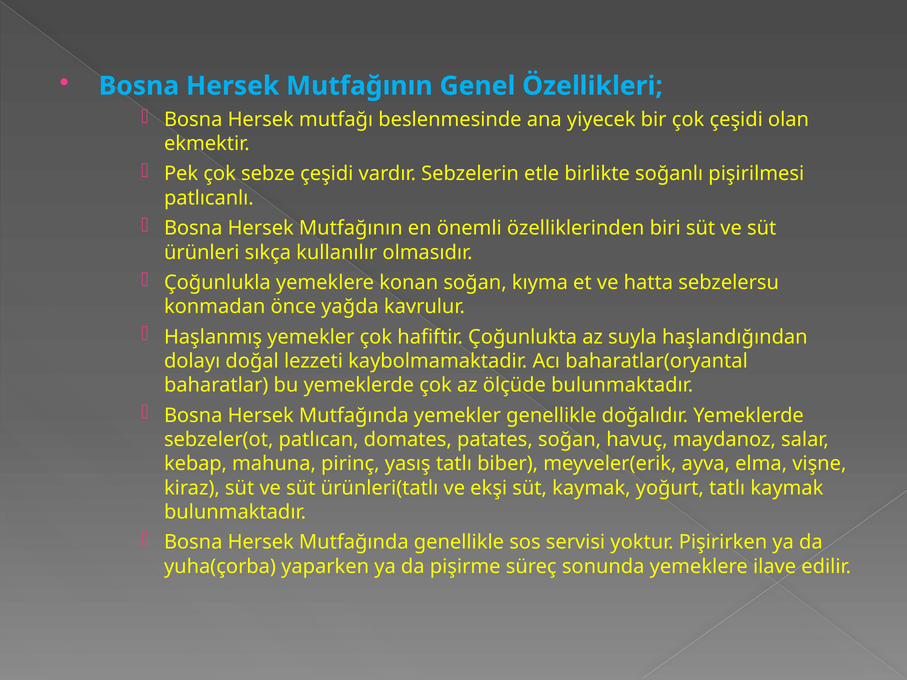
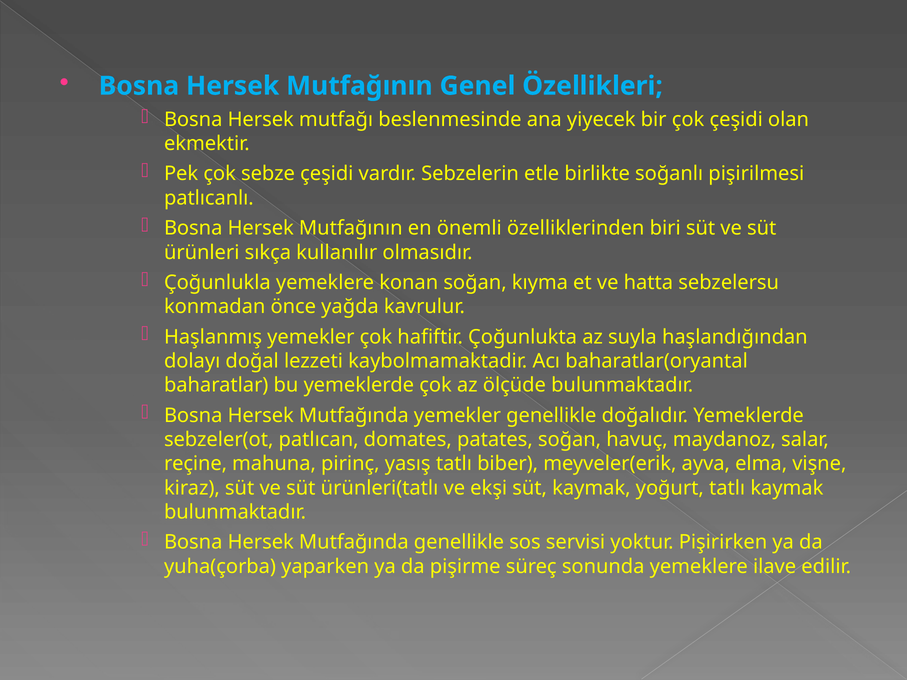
kebap: kebap -> reçine (196, 464)
